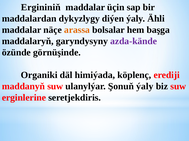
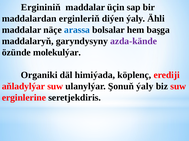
dykyzlygy: dykyzlygy -> erginleriň (79, 19)
arassa colour: orange -> blue (77, 30)
görnüşinde: görnüşinde -> molekulýar (57, 53)
maddanyň: maddanyň -> aňladylýar (23, 87)
